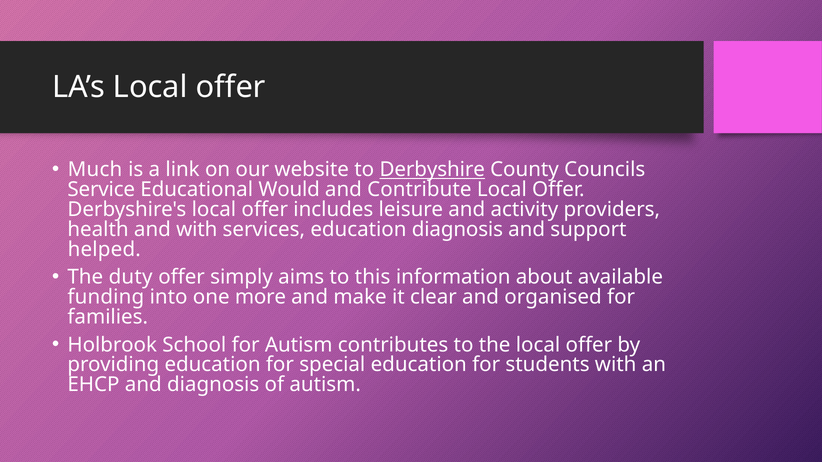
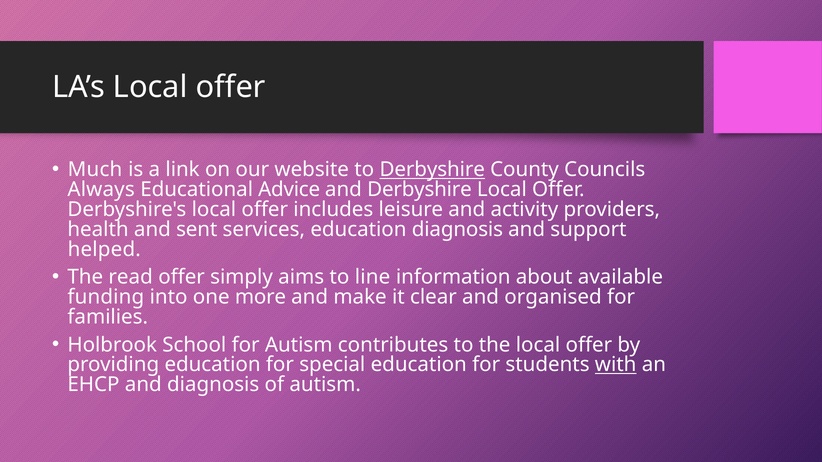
Service: Service -> Always (101, 190)
Would: Would -> Advice (289, 190)
and Contribute: Contribute -> Derbyshire (419, 190)
and with: with -> sent (197, 230)
duty: duty -> read (131, 277)
this: this -> line (373, 277)
with underline: none -> present (616, 365)
